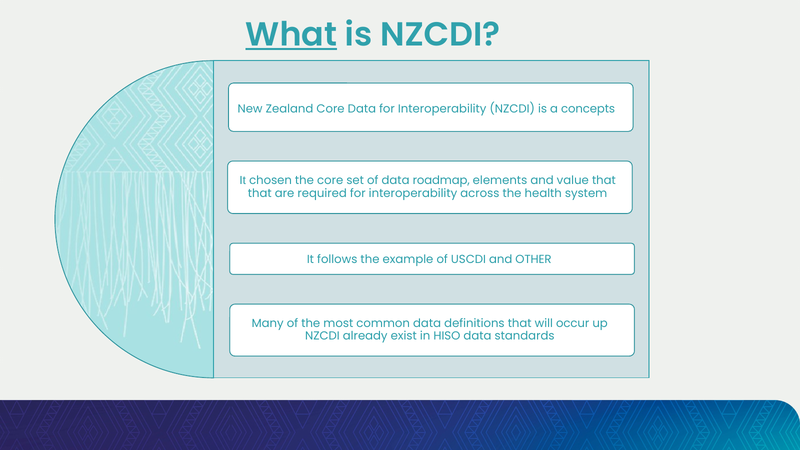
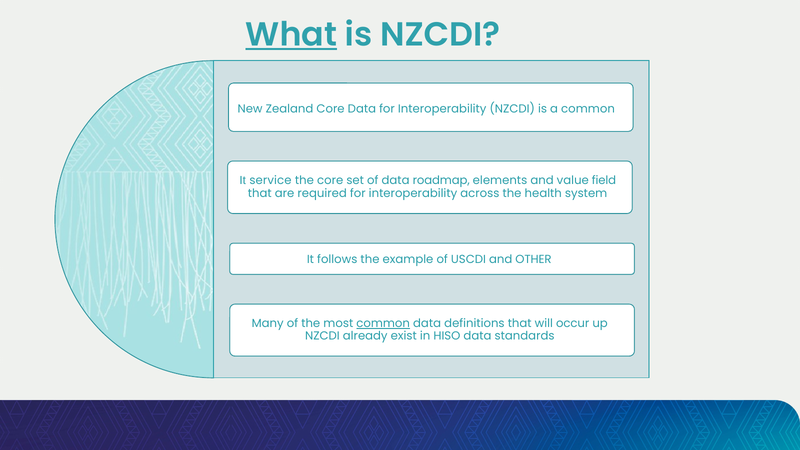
a concepts: concepts -> common (588, 109)
chosen: chosen -> service (270, 181)
value that: that -> field (604, 181)
common underline: none -> present (383, 323)
